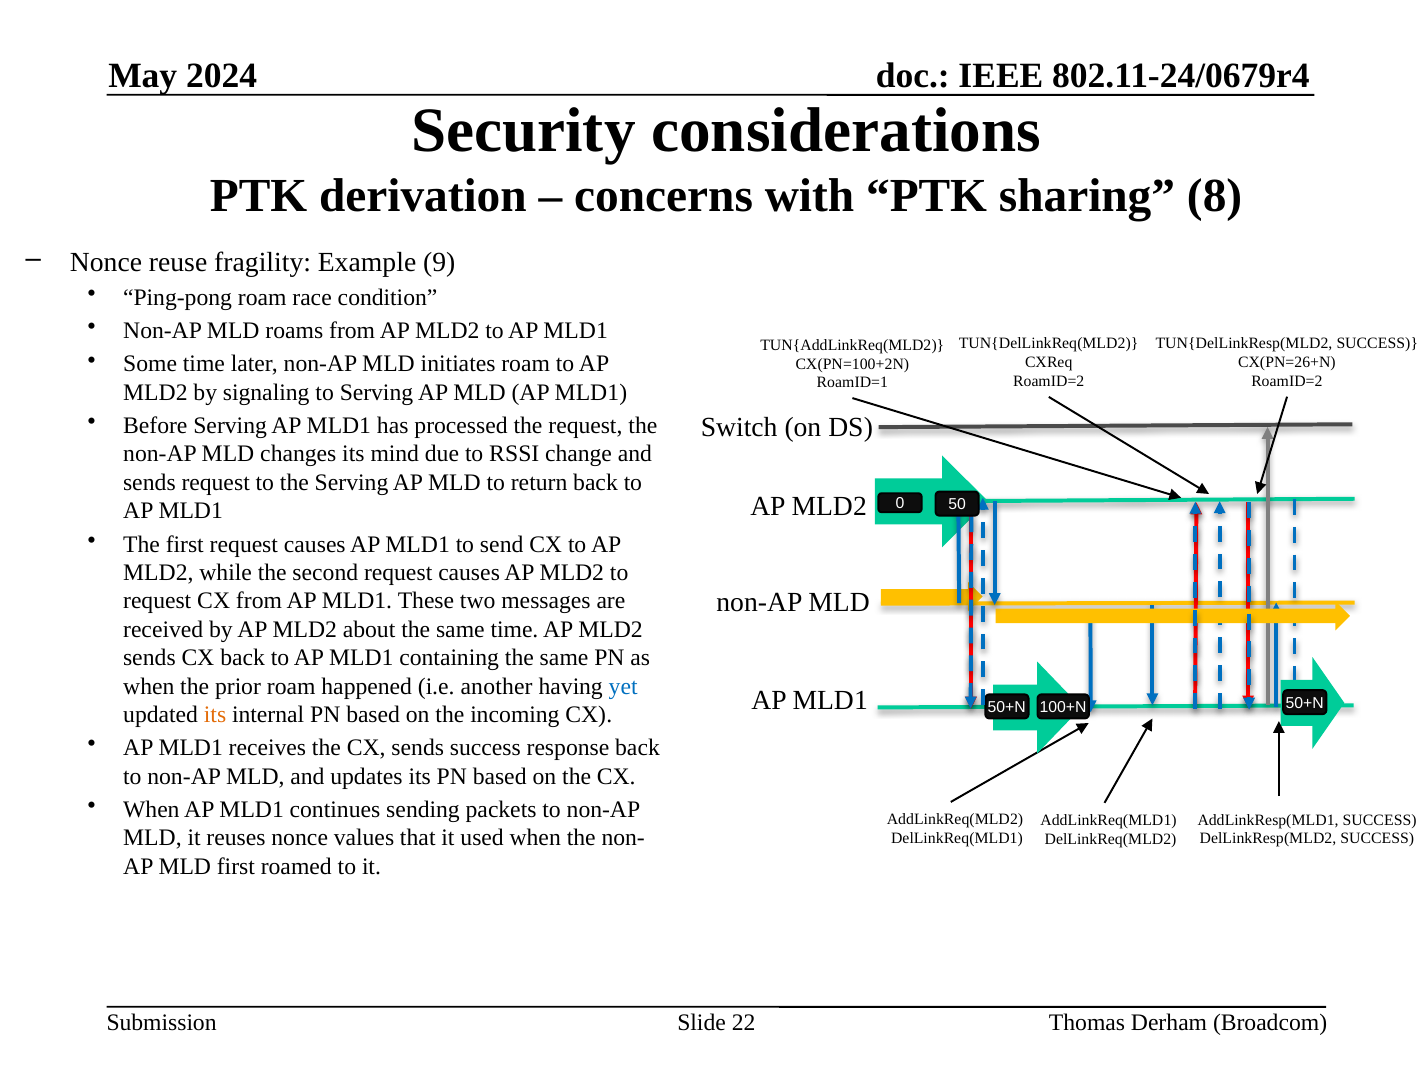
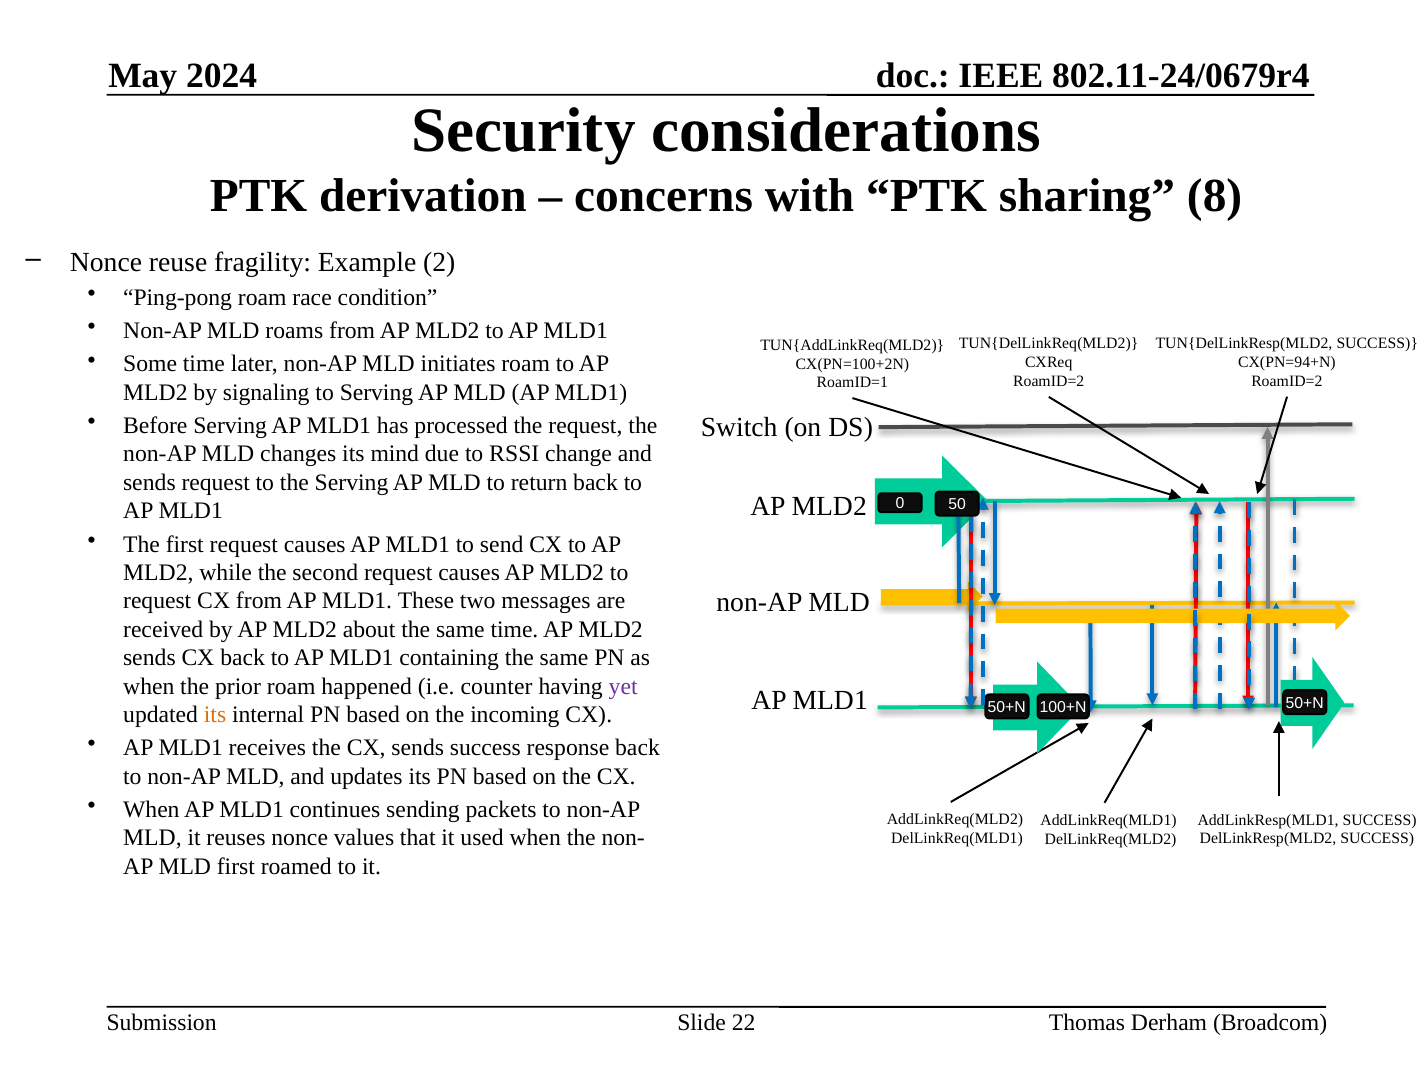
9: 9 -> 2 (439, 262)
CX(PN=26+N: CX(PN=26+N -> CX(PN=94+N (1287, 362)
another: another -> counter (497, 686)
yet colour: blue -> purple (623, 686)
